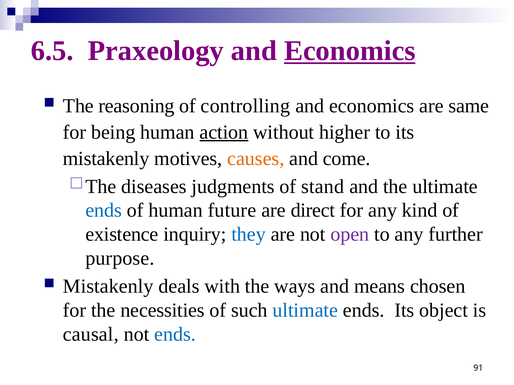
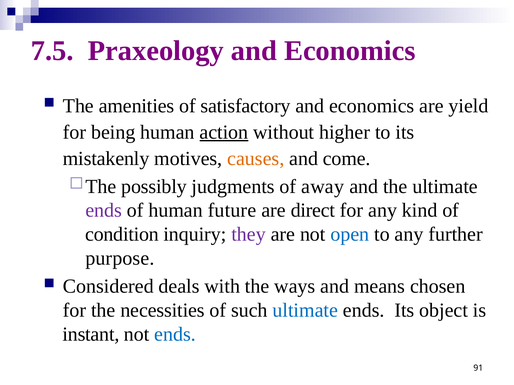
6.5: 6.5 -> 7.5 (52, 51)
Economics underline: present -> none (350, 51)
reasoning: reasoning -> amenities (137, 106)
controlling: controlling -> satisfactory (246, 106)
same: same -> yield (469, 106)
diseases: diseases -> possibly (154, 187)
stand: stand -> away (323, 187)
ends colour: blue -> purple (104, 211)
existence: existence -> condition (122, 235)
they colour: blue -> purple (249, 235)
open colour: purple -> blue (350, 235)
Mistakenly: Mistakenly -> Considered (108, 287)
causal: causal -> instant (91, 335)
